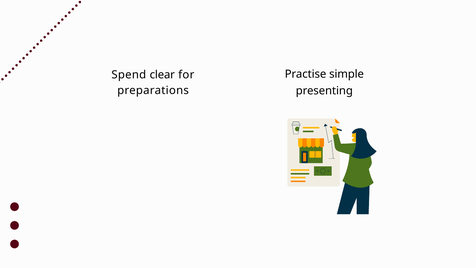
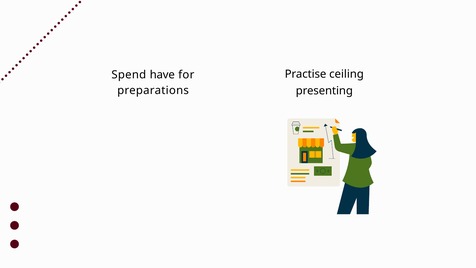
simple: simple -> ceiling (346, 74)
clear: clear -> have (162, 75)
